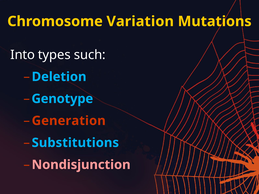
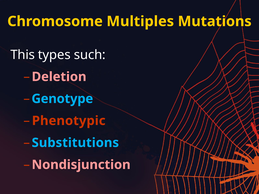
Variation: Variation -> Multiples (140, 21)
Into: Into -> This (23, 55)
Deletion colour: light blue -> pink (59, 77)
Generation: Generation -> Phenotypic (69, 121)
